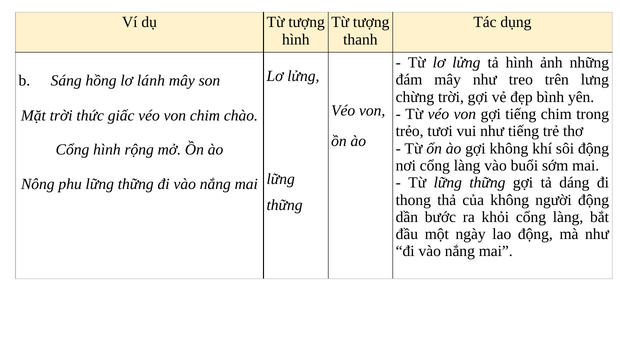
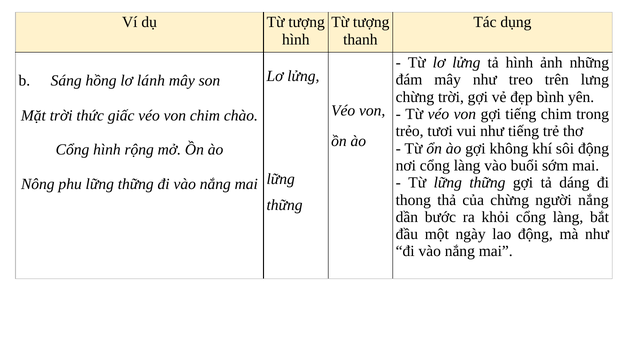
của không: không -> chừng (510, 200)
người động: động -> nắng (593, 200)
